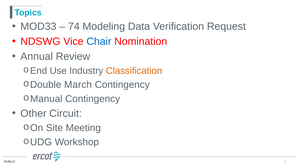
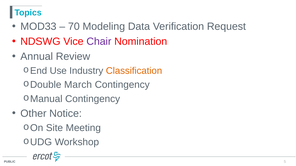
74: 74 -> 70 (74, 27)
Chair colour: blue -> purple (99, 42)
Circuit: Circuit -> Notice (66, 114)
